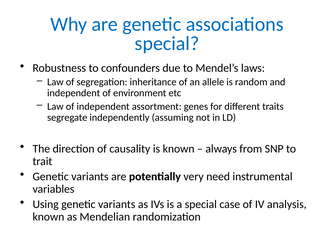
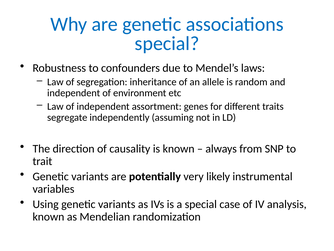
need: need -> likely (218, 176)
